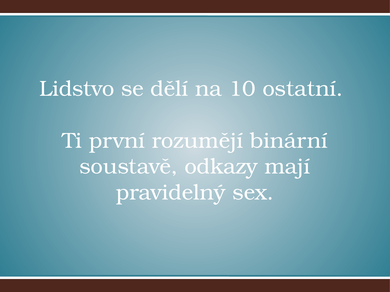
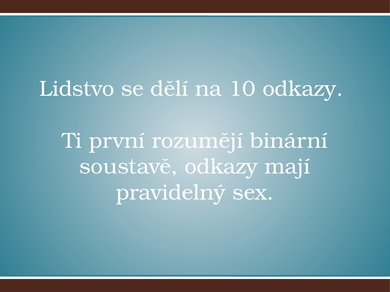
10 ostatní: ostatní -> odkazy (303, 89)
